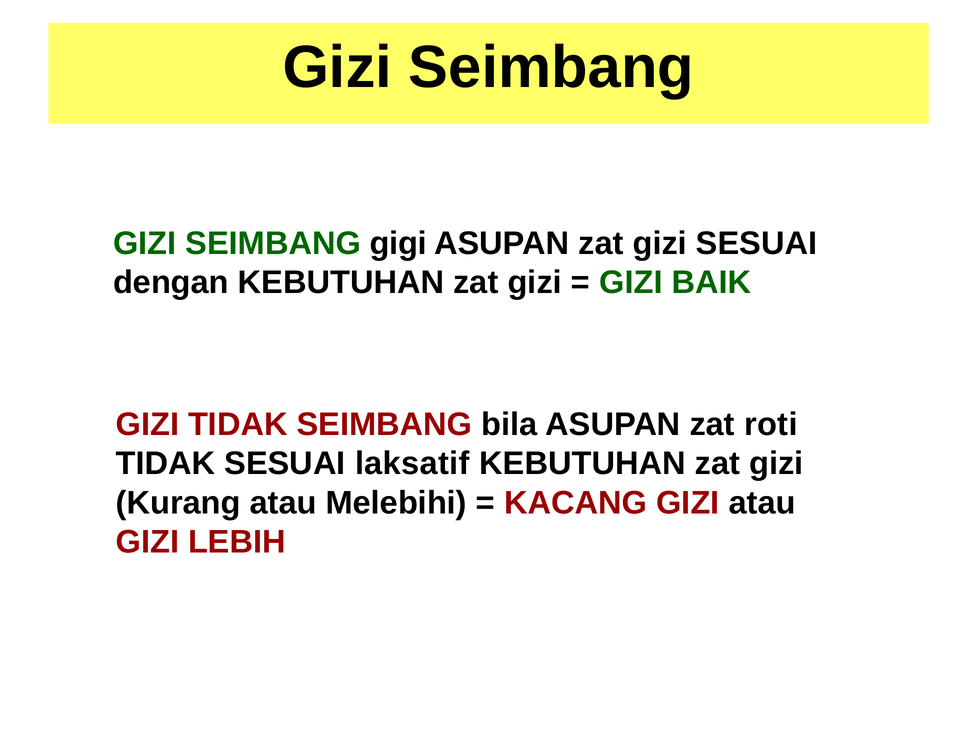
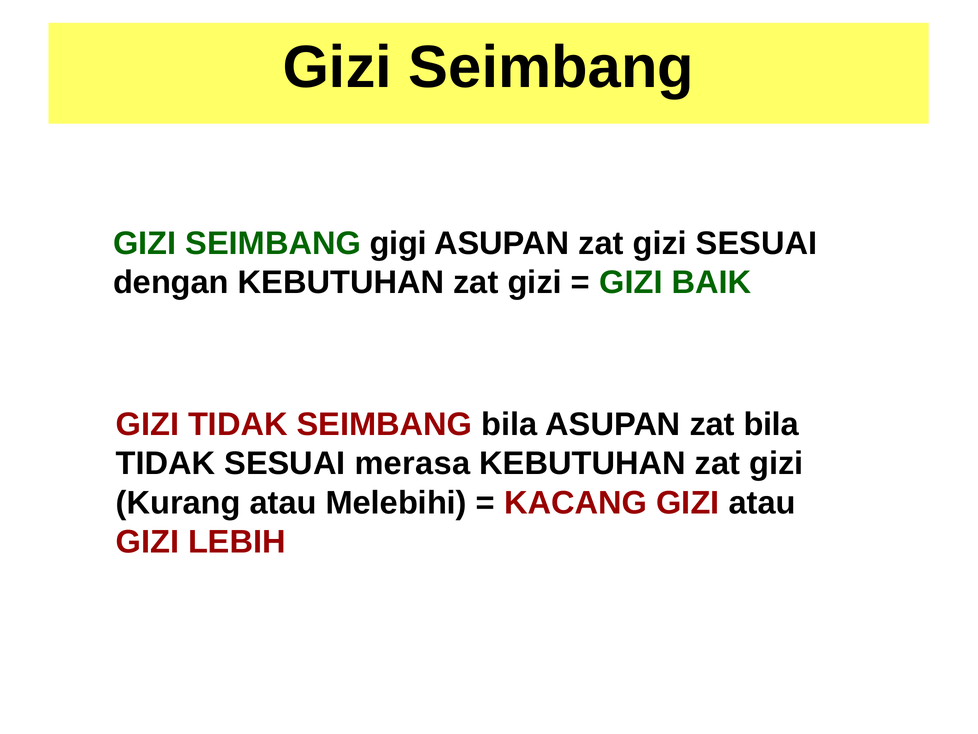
zat roti: roti -> bila (771, 424)
laksatif: laksatif -> merasa (412, 463)
